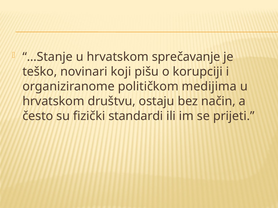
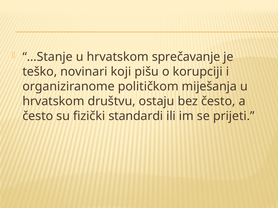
medijima: medijima -> miješanja (209, 87)
bez način: način -> često (218, 101)
